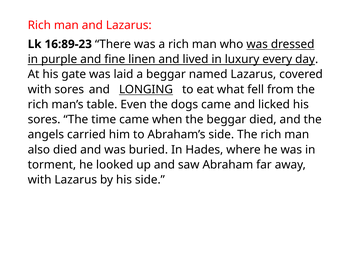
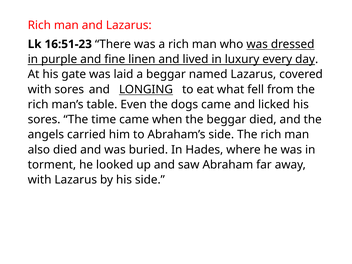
16:89-23: 16:89-23 -> 16:51-23 (68, 44)
